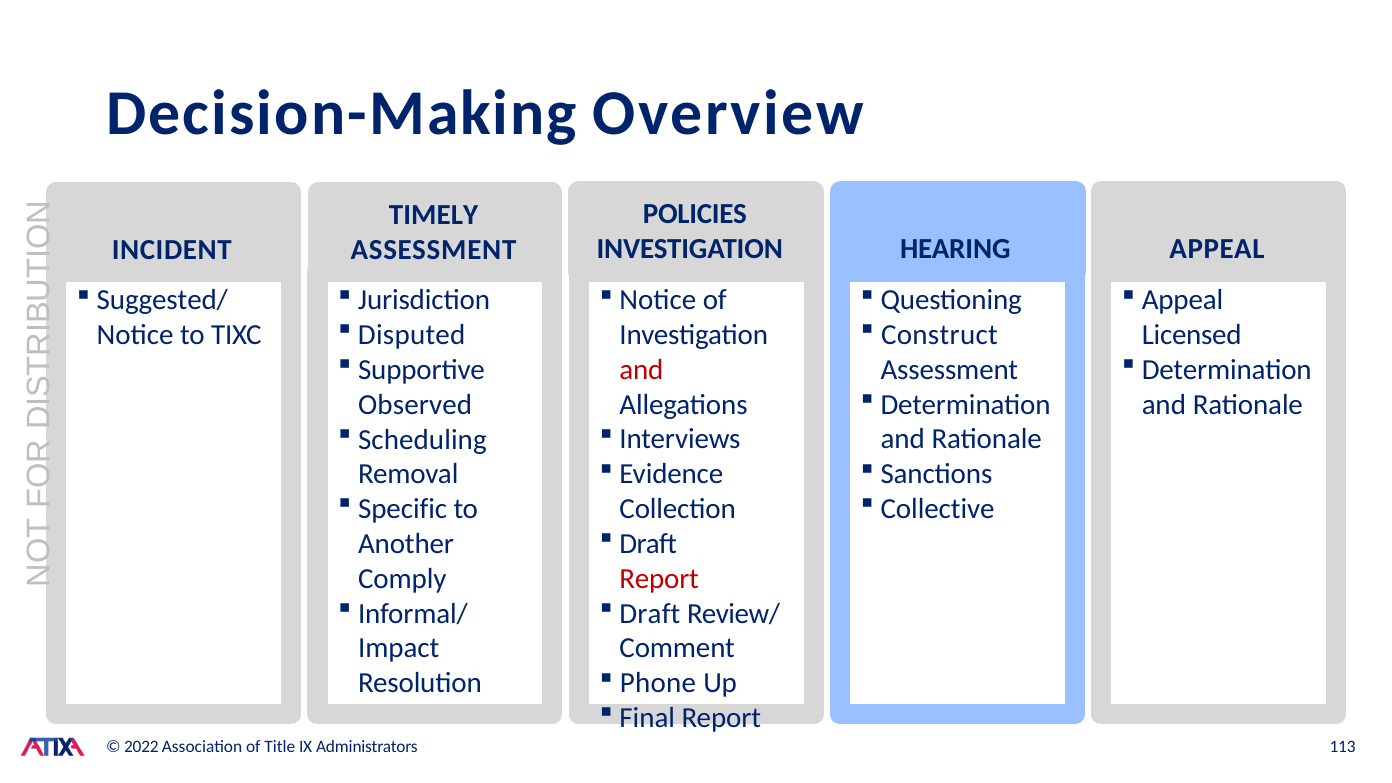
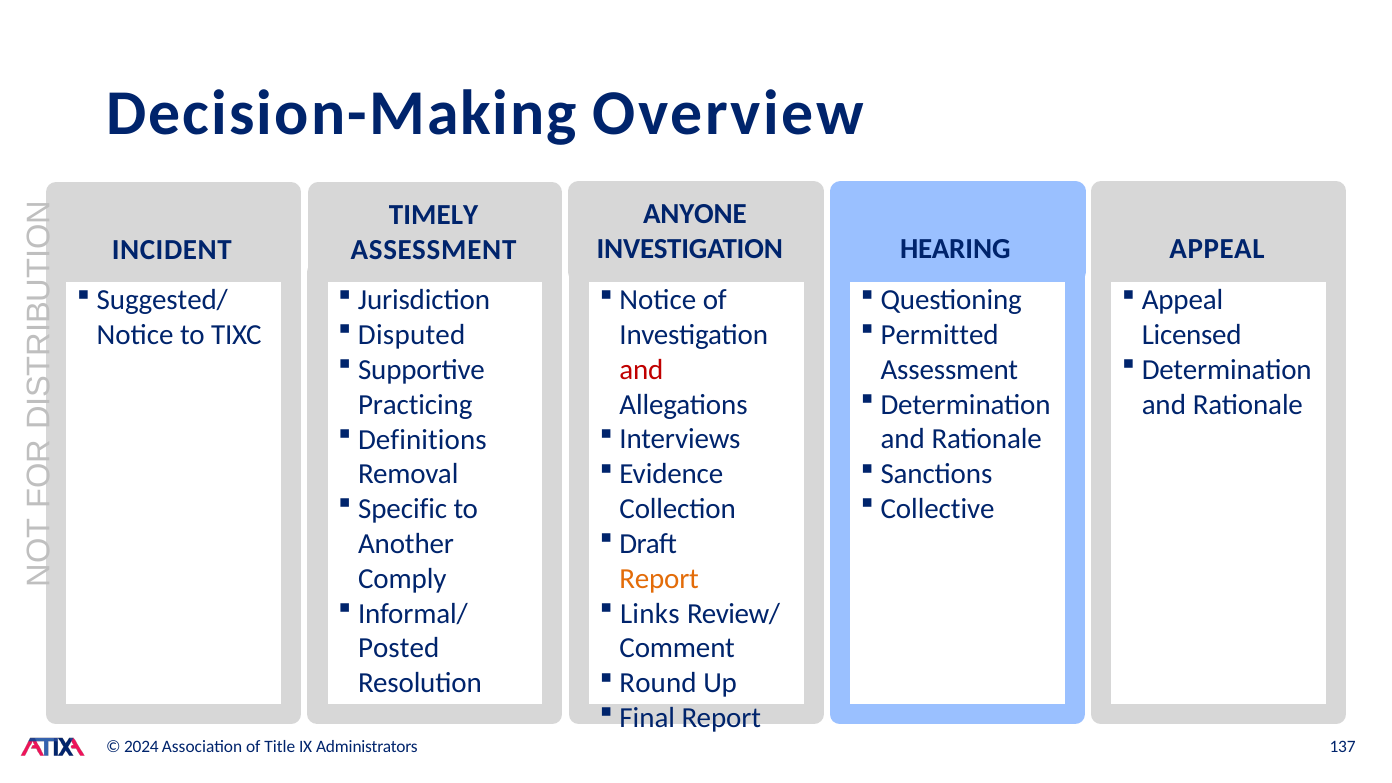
POLICIES: POLICIES -> ANYONE (695, 214)
Construct: Construct -> Permitted (940, 335)
Observed: Observed -> Practicing (415, 405)
Scheduling: Scheduling -> Definitions (422, 439)
Report colour: red -> orange (659, 579)
Draft: Draft -> Links (650, 614)
Impact: Impact -> Posted (399, 648)
Phone: Phone -> Round (658, 683)
2022: 2022 -> 2024 (141, 747)
113: 113 -> 137 (1343, 747)
